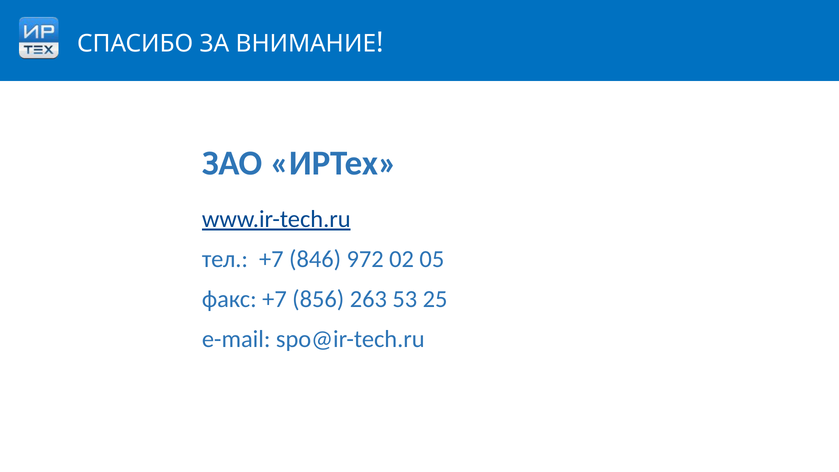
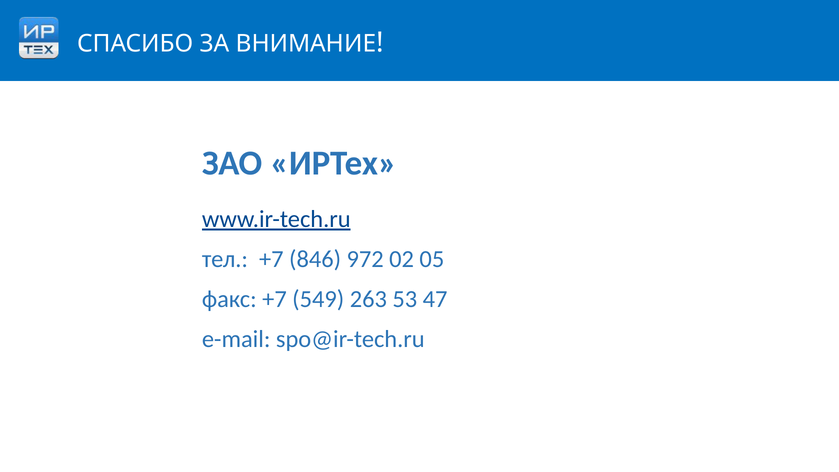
856: 856 -> 549 (318, 299)
25: 25 -> 47 (435, 299)
